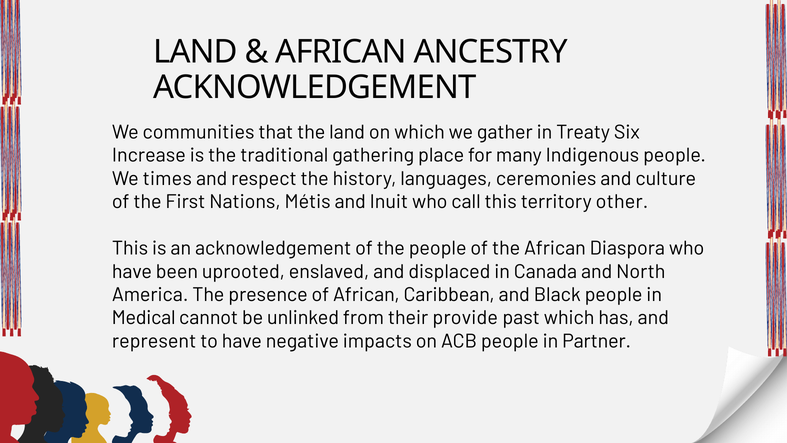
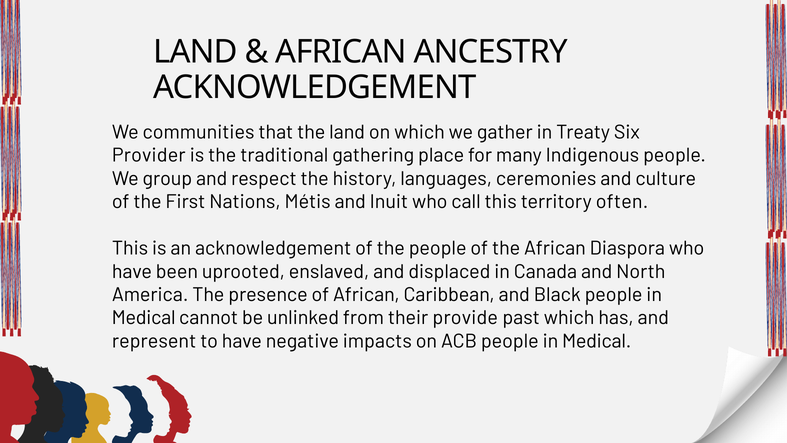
Increase: Increase -> Provider (149, 155)
times: times -> group (167, 178)
other: other -> often (622, 202)
ACB people in Partner: Partner -> Medical (597, 341)
